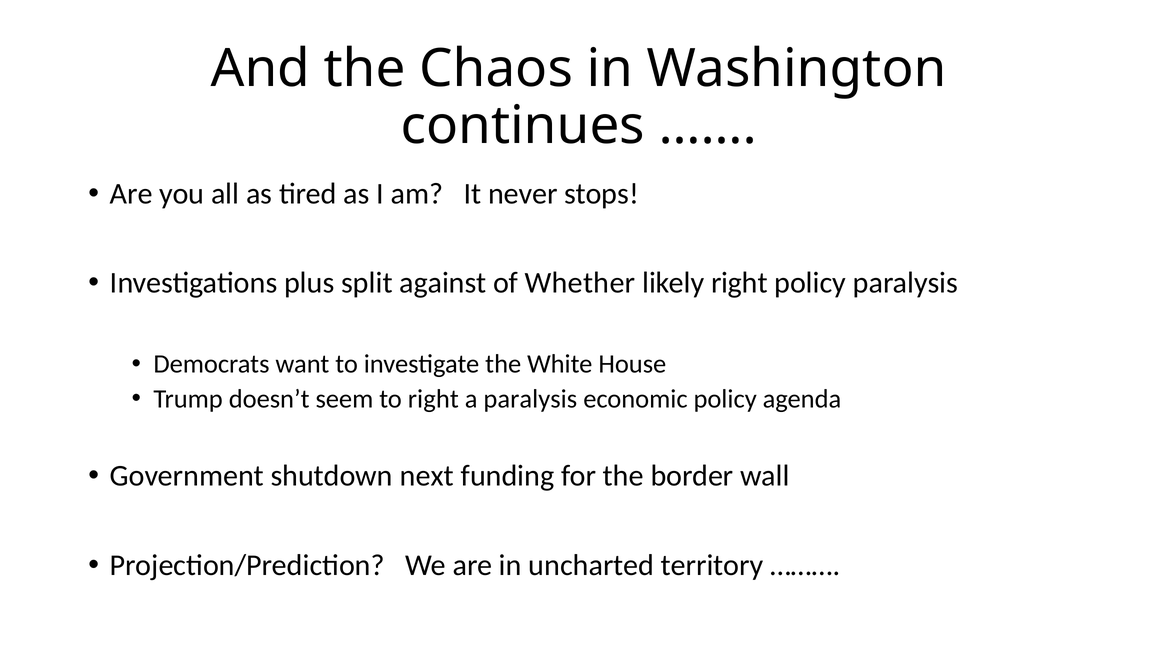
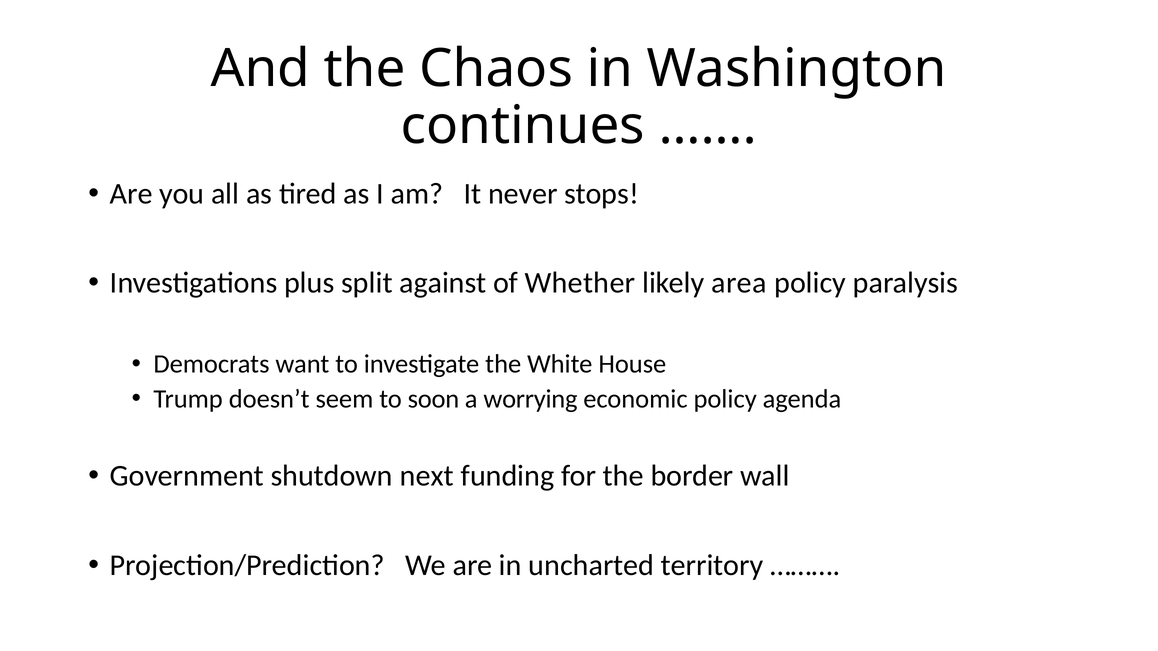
likely right: right -> area (739, 283)
to right: right -> soon (433, 399)
a paralysis: paralysis -> worrying (530, 399)
